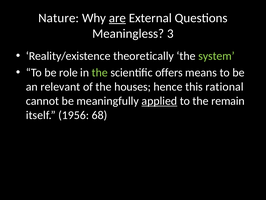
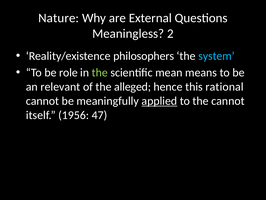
are underline: present -> none (117, 18)
3: 3 -> 2 (170, 33)
theoretically: theoretically -> philosophers (144, 56)
system colour: light green -> light blue (216, 56)
offers: offers -> mean (169, 72)
houses: houses -> alleged (133, 87)
the remain: remain -> cannot (228, 101)
68: 68 -> 47 (100, 115)
